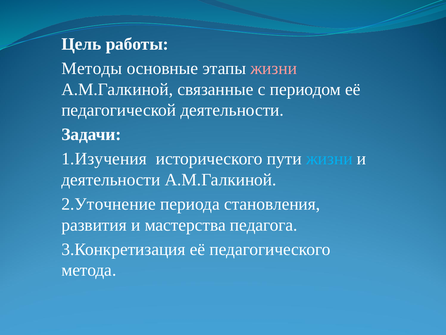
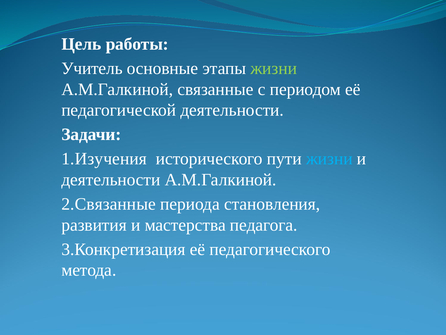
Методы: Методы -> Учитель (92, 68)
жизни colour: pink -> light green (274, 68)
2.Уточнение: 2.Уточнение -> 2.Связанные (109, 204)
